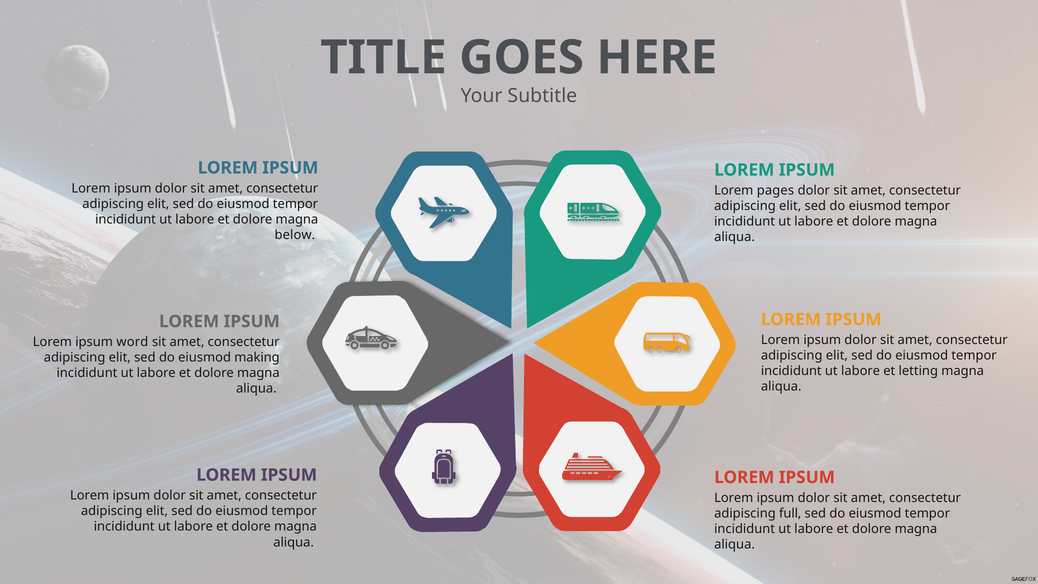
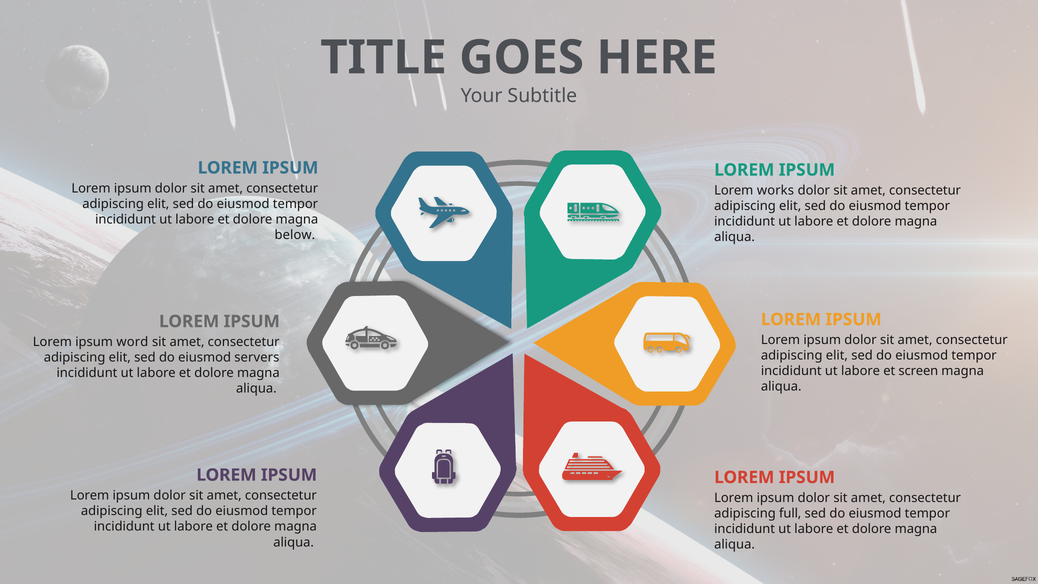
pages: pages -> works (775, 190)
making: making -> servers (257, 357)
letting: letting -> screen (918, 371)
